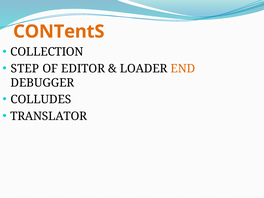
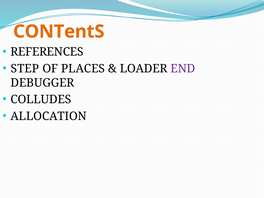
COLLECTION: COLLECTION -> REFERENCES (47, 52)
EDITOR: EDITOR -> PLACES (83, 69)
END colour: orange -> purple (183, 69)
TRANSLATOR: TRANSLATOR -> ALLOCATION (49, 116)
